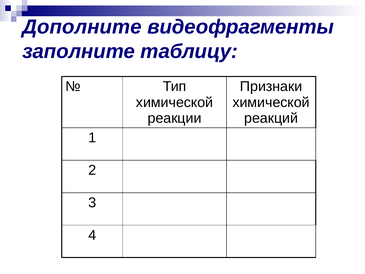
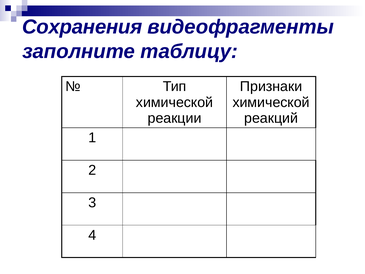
Дополните: Дополните -> Сохранения (82, 27)
